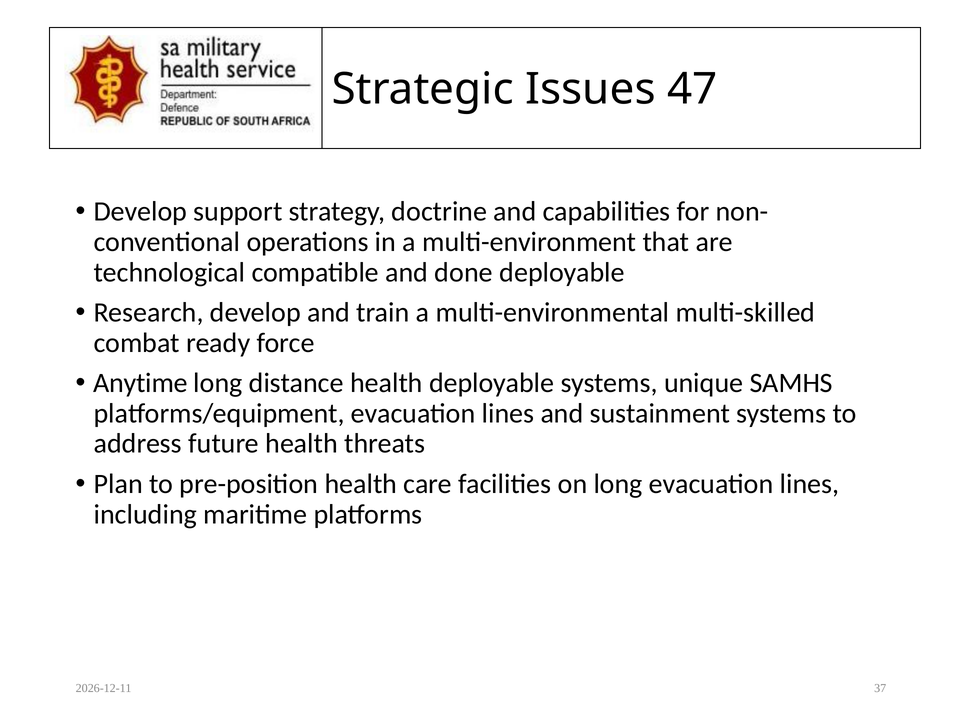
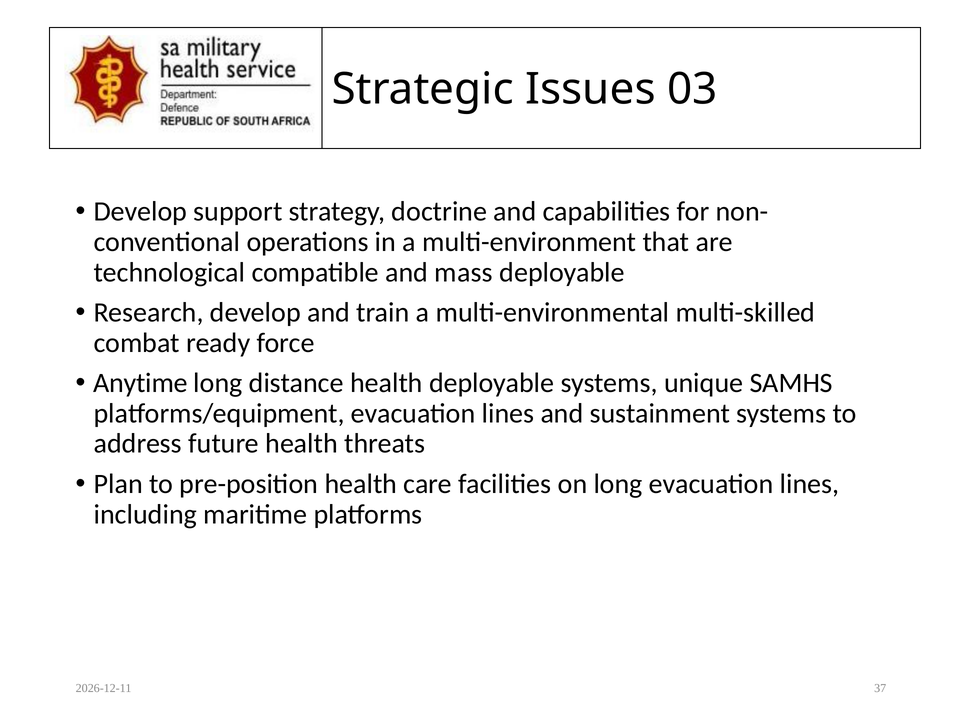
47: 47 -> 03 (692, 89)
done: done -> mass (464, 272)
